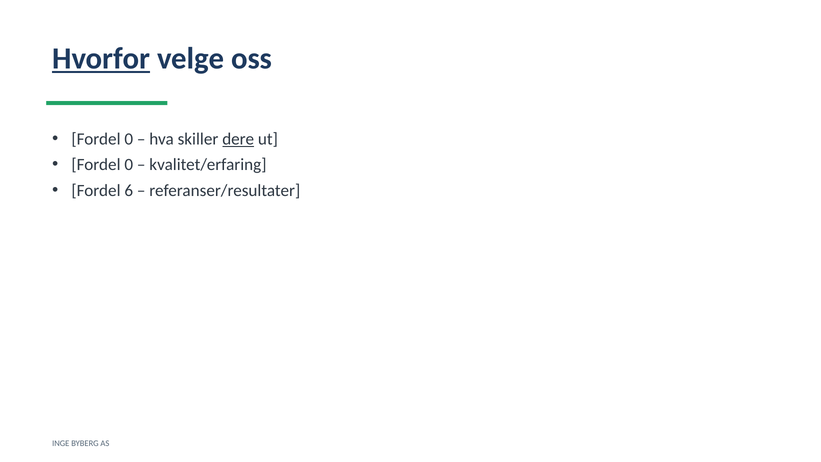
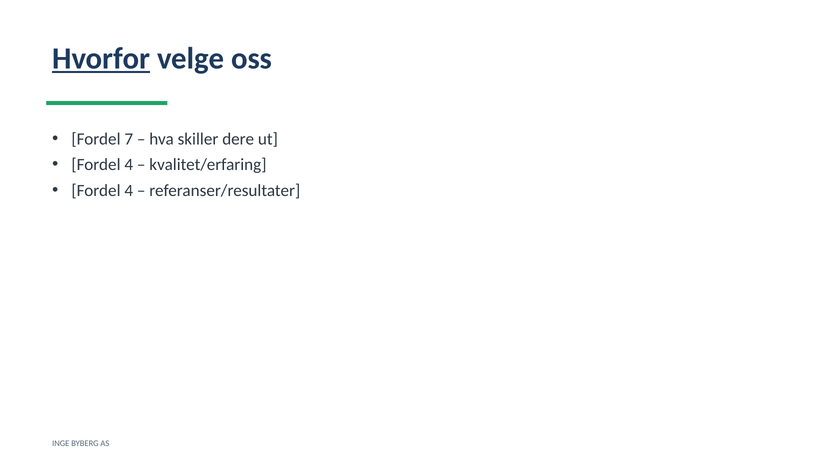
0: 0 -> 7 (129, 139)
dere underline: present -> none (238, 139)
0: 0 -> 4 (129, 165)
6: 6 -> 4 (129, 190)
